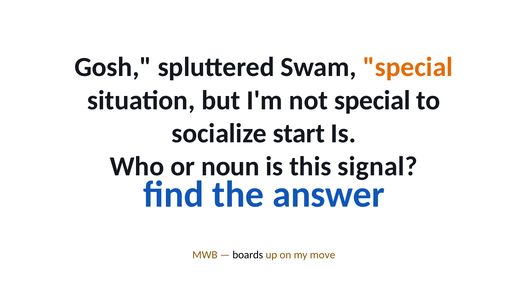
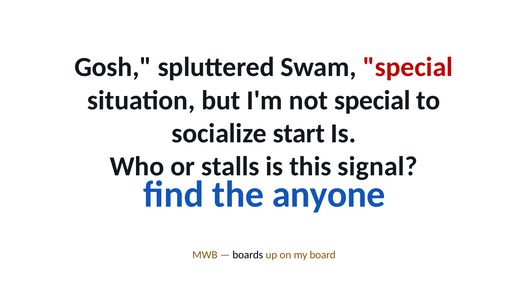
special colour: orange -> red (408, 67)
noun: noun -> stalls (230, 166)
answer: answer -> anyone (329, 195)
move: move -> board (323, 255)
